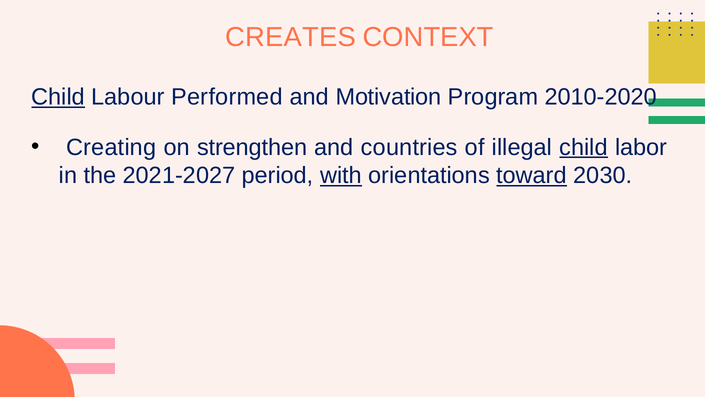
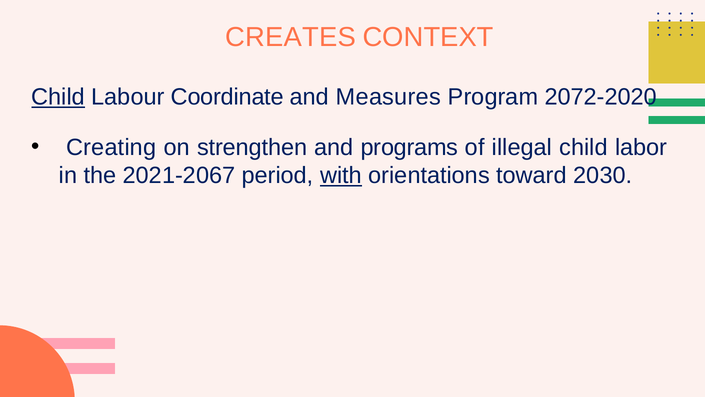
Performed: Performed -> Coordinate (227, 97)
Motivation: Motivation -> Measures (388, 97)
2010-2020: 2010-2020 -> 2072-2020 (601, 97)
countries: countries -> programs (409, 147)
child underline: present -> none (584, 147)
2021-2027: 2021-2027 -> 2021-2067 (179, 175)
toward underline: present -> none (532, 175)
